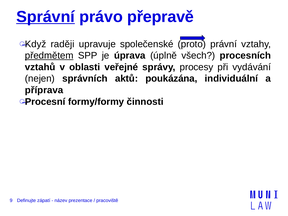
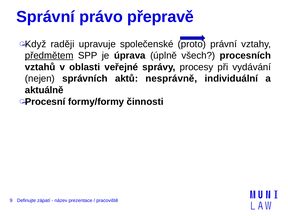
Správní underline: present -> none (46, 17)
poukázána: poukázána -> nesprávně (171, 79)
příprava: příprava -> aktuálně (44, 90)
